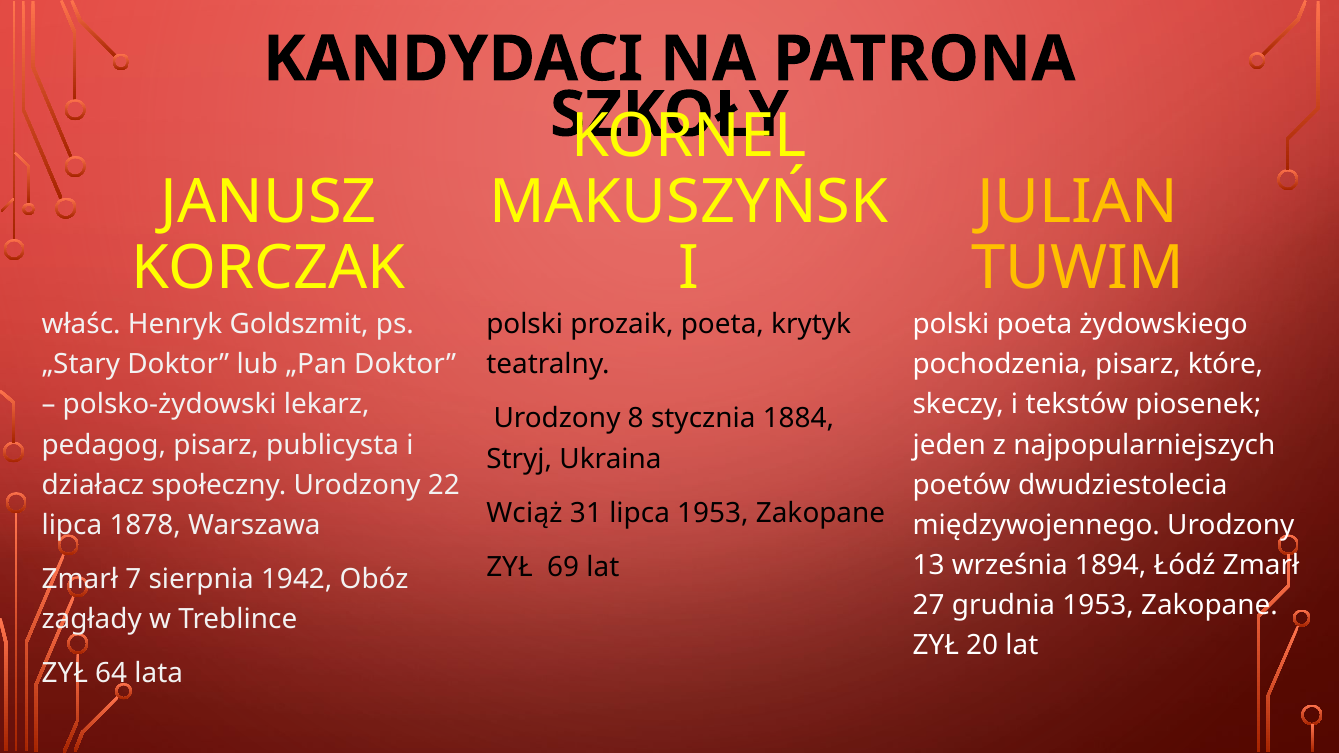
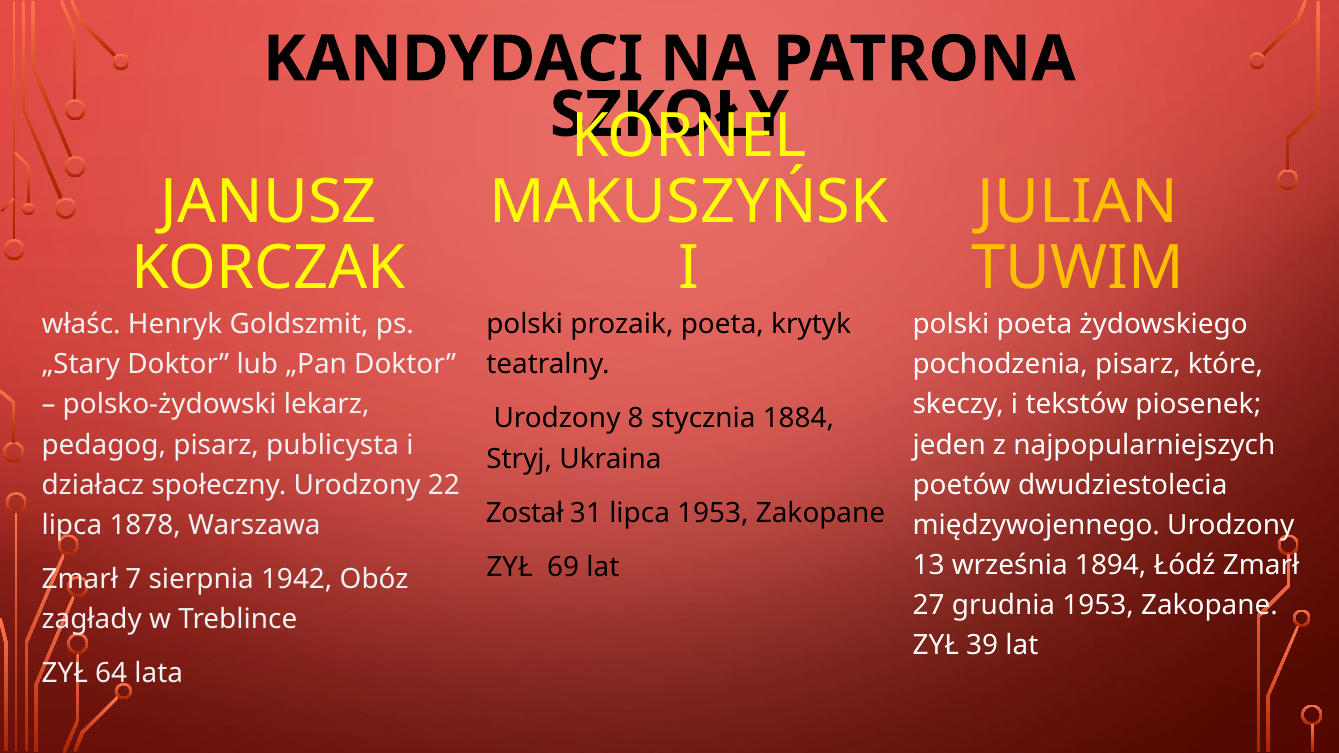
Wciąż: Wciąż -> Został (525, 513)
20: 20 -> 39 (982, 646)
